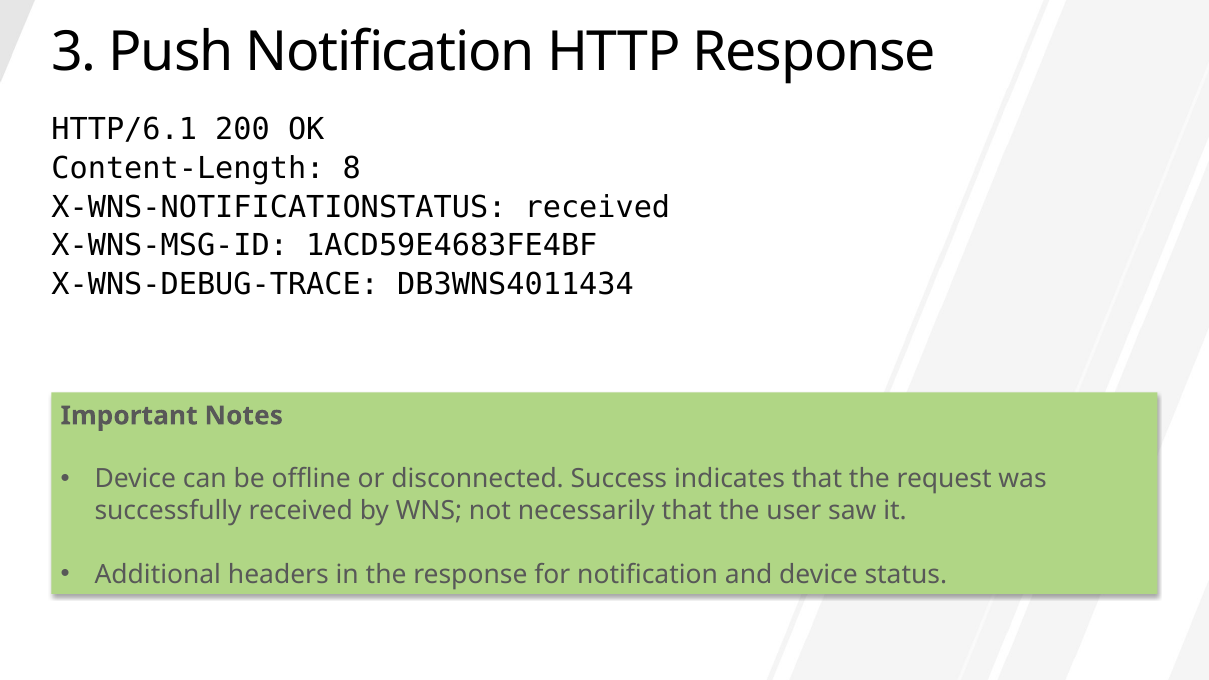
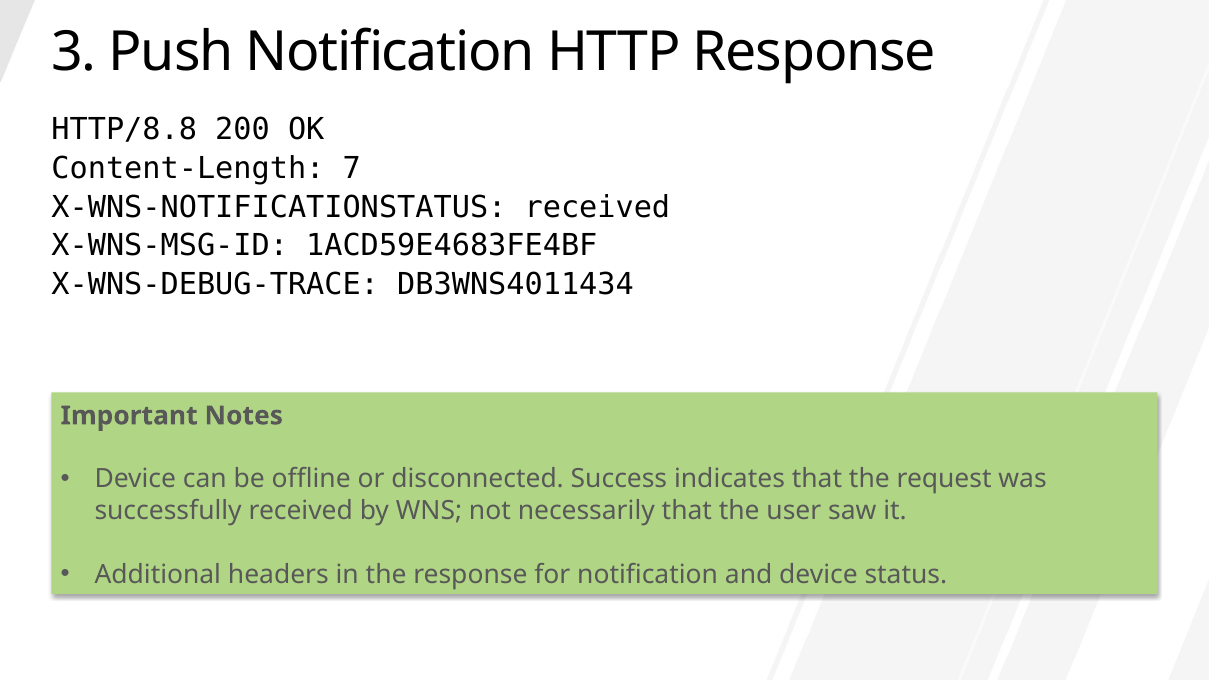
HTTP/6.1: HTTP/6.1 -> HTTP/8.8 (124, 130)
8: 8 -> 7 (352, 169)
